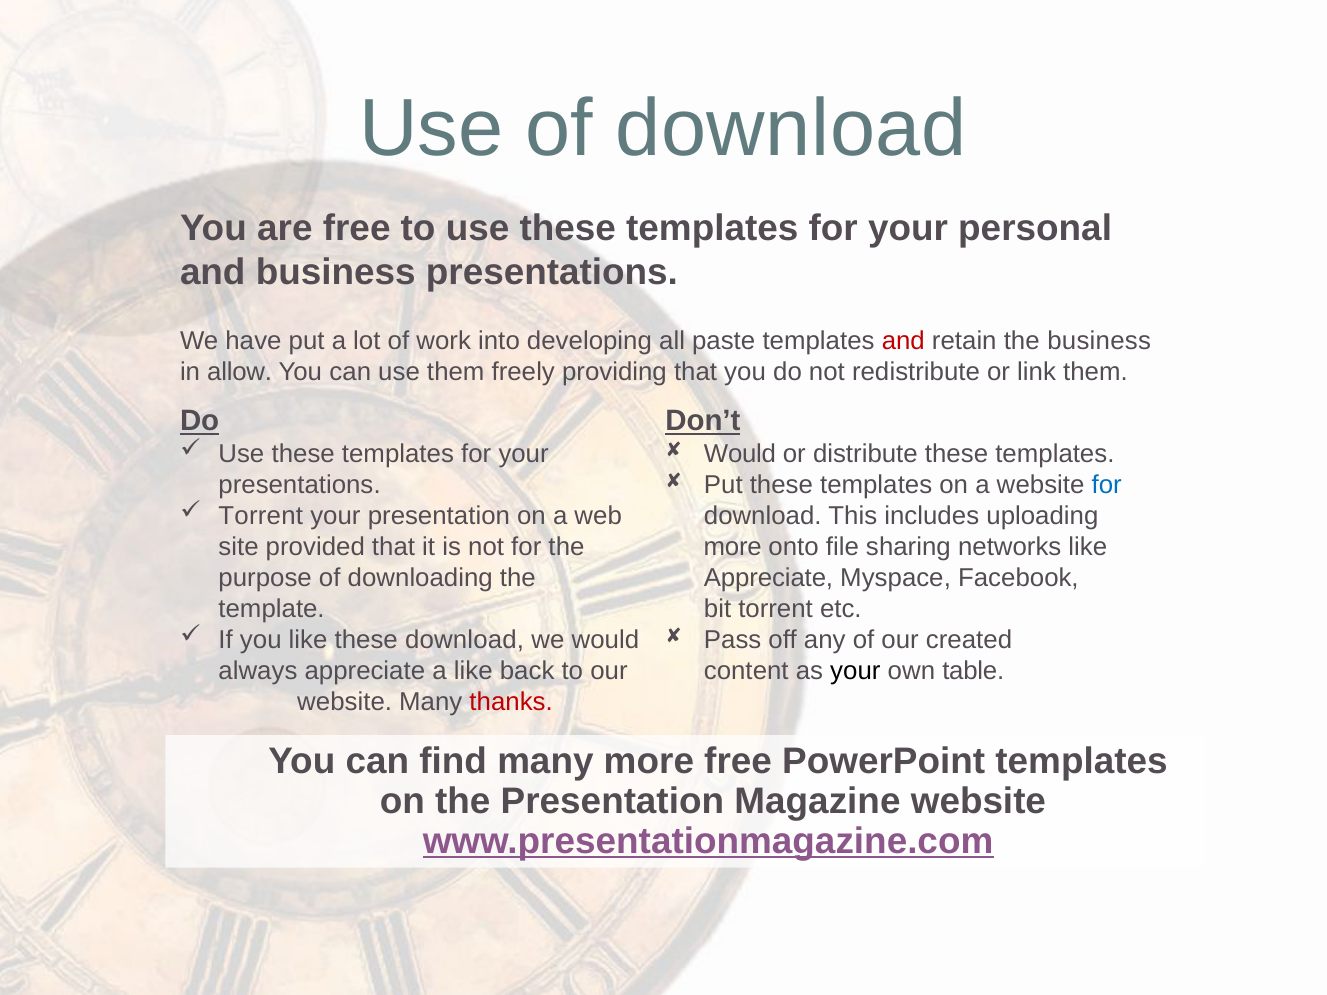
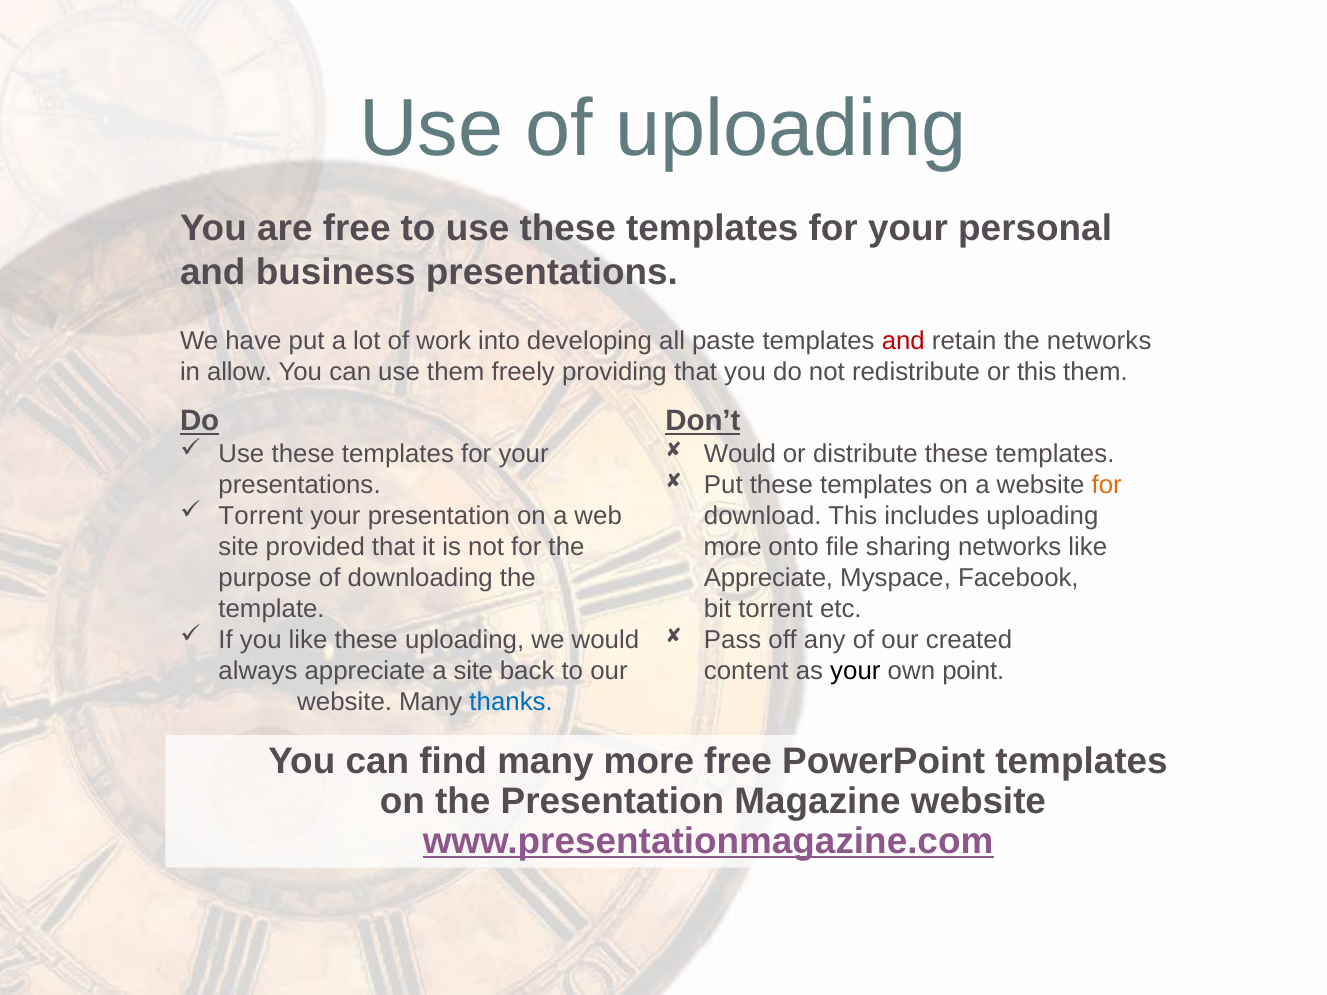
of download: download -> uploading (791, 128)
the business: business -> networks (1099, 341)
or link: link -> this (1037, 372)
for colour: blue -> orange (1107, 485)
these download: download -> uploading (465, 640)
a like: like -> site (473, 671)
table: table -> point (973, 671)
thanks colour: red -> blue (511, 702)
